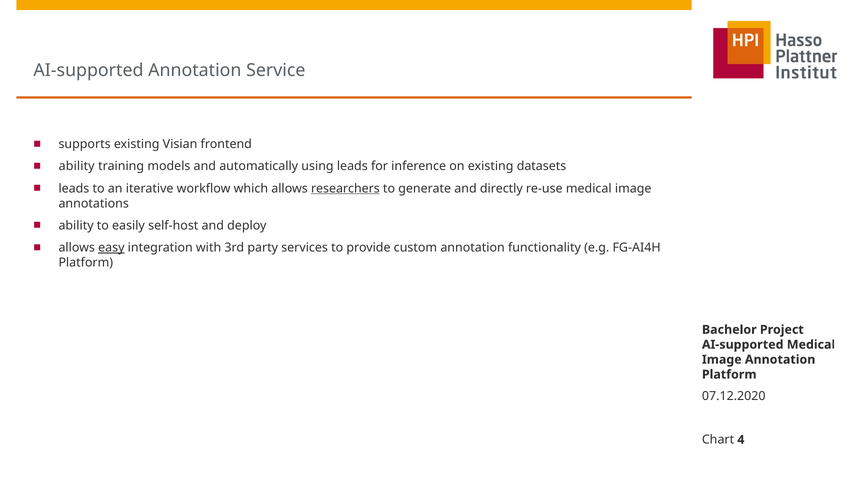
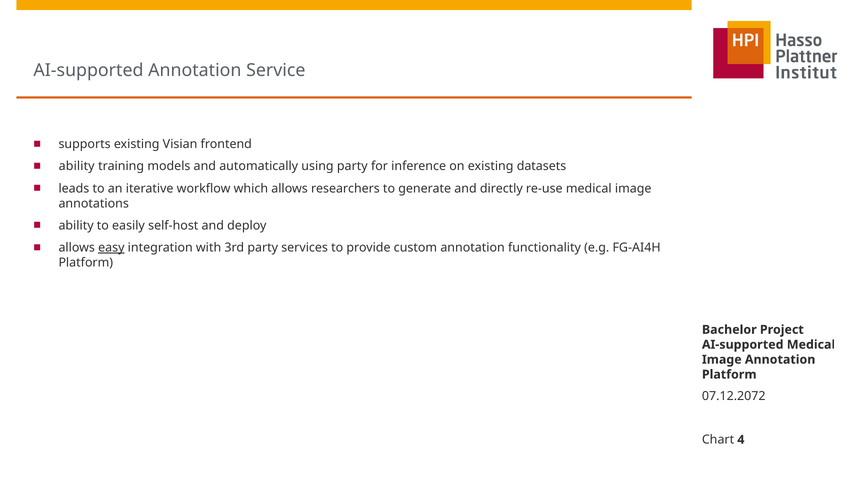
using leads: leads -> party (352, 166)
researchers underline: present -> none (345, 188)
07.12.2020: 07.12.2020 -> 07.12.2072 (734, 396)
